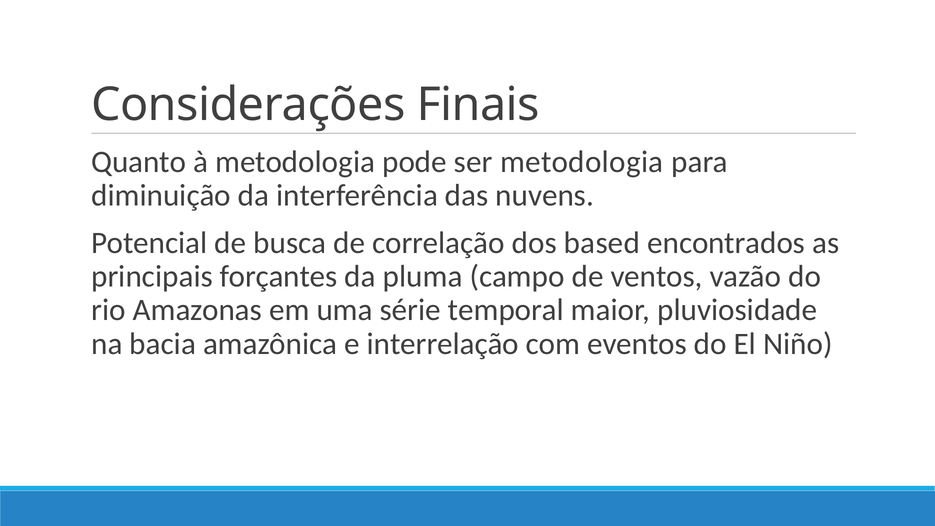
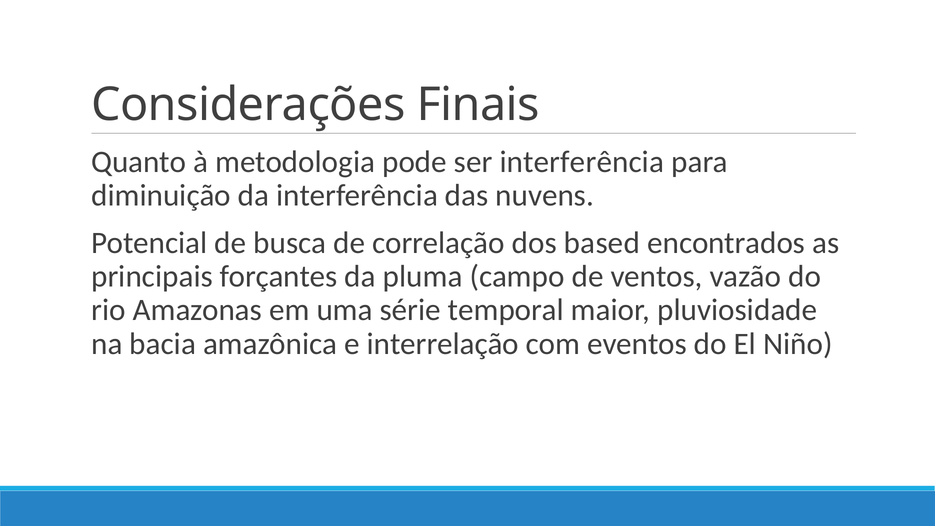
ser metodologia: metodologia -> interferência (582, 162)
